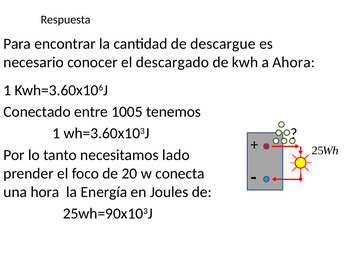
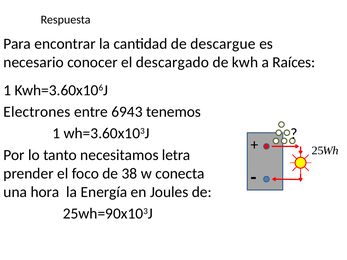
Ahora: Ahora -> Raíces (294, 62)
Conectado: Conectado -> Electrones (37, 112)
1005: 1005 -> 6943 (127, 112)
lado: lado -> letra (176, 155)
20: 20 -> 38 (129, 174)
